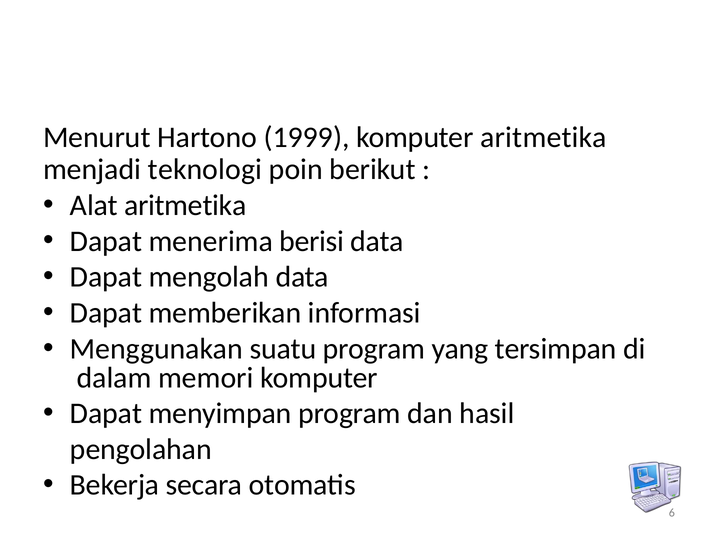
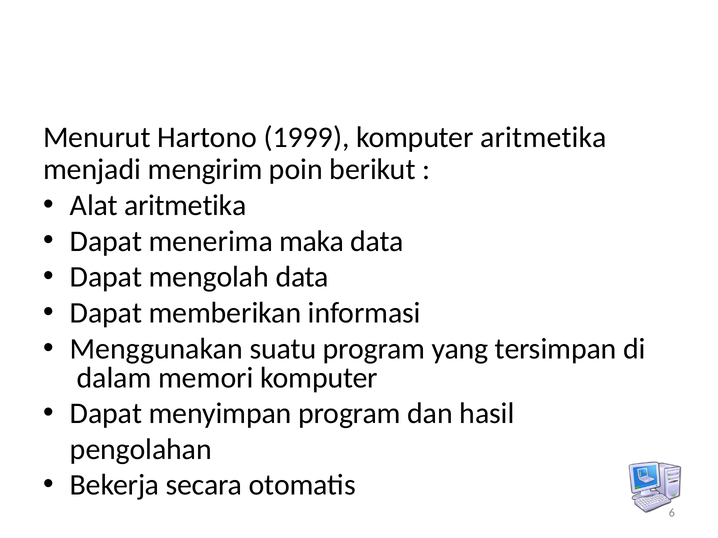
teknologi: teknologi -> mengirim (205, 170)
berisi: berisi -> maka (312, 241)
